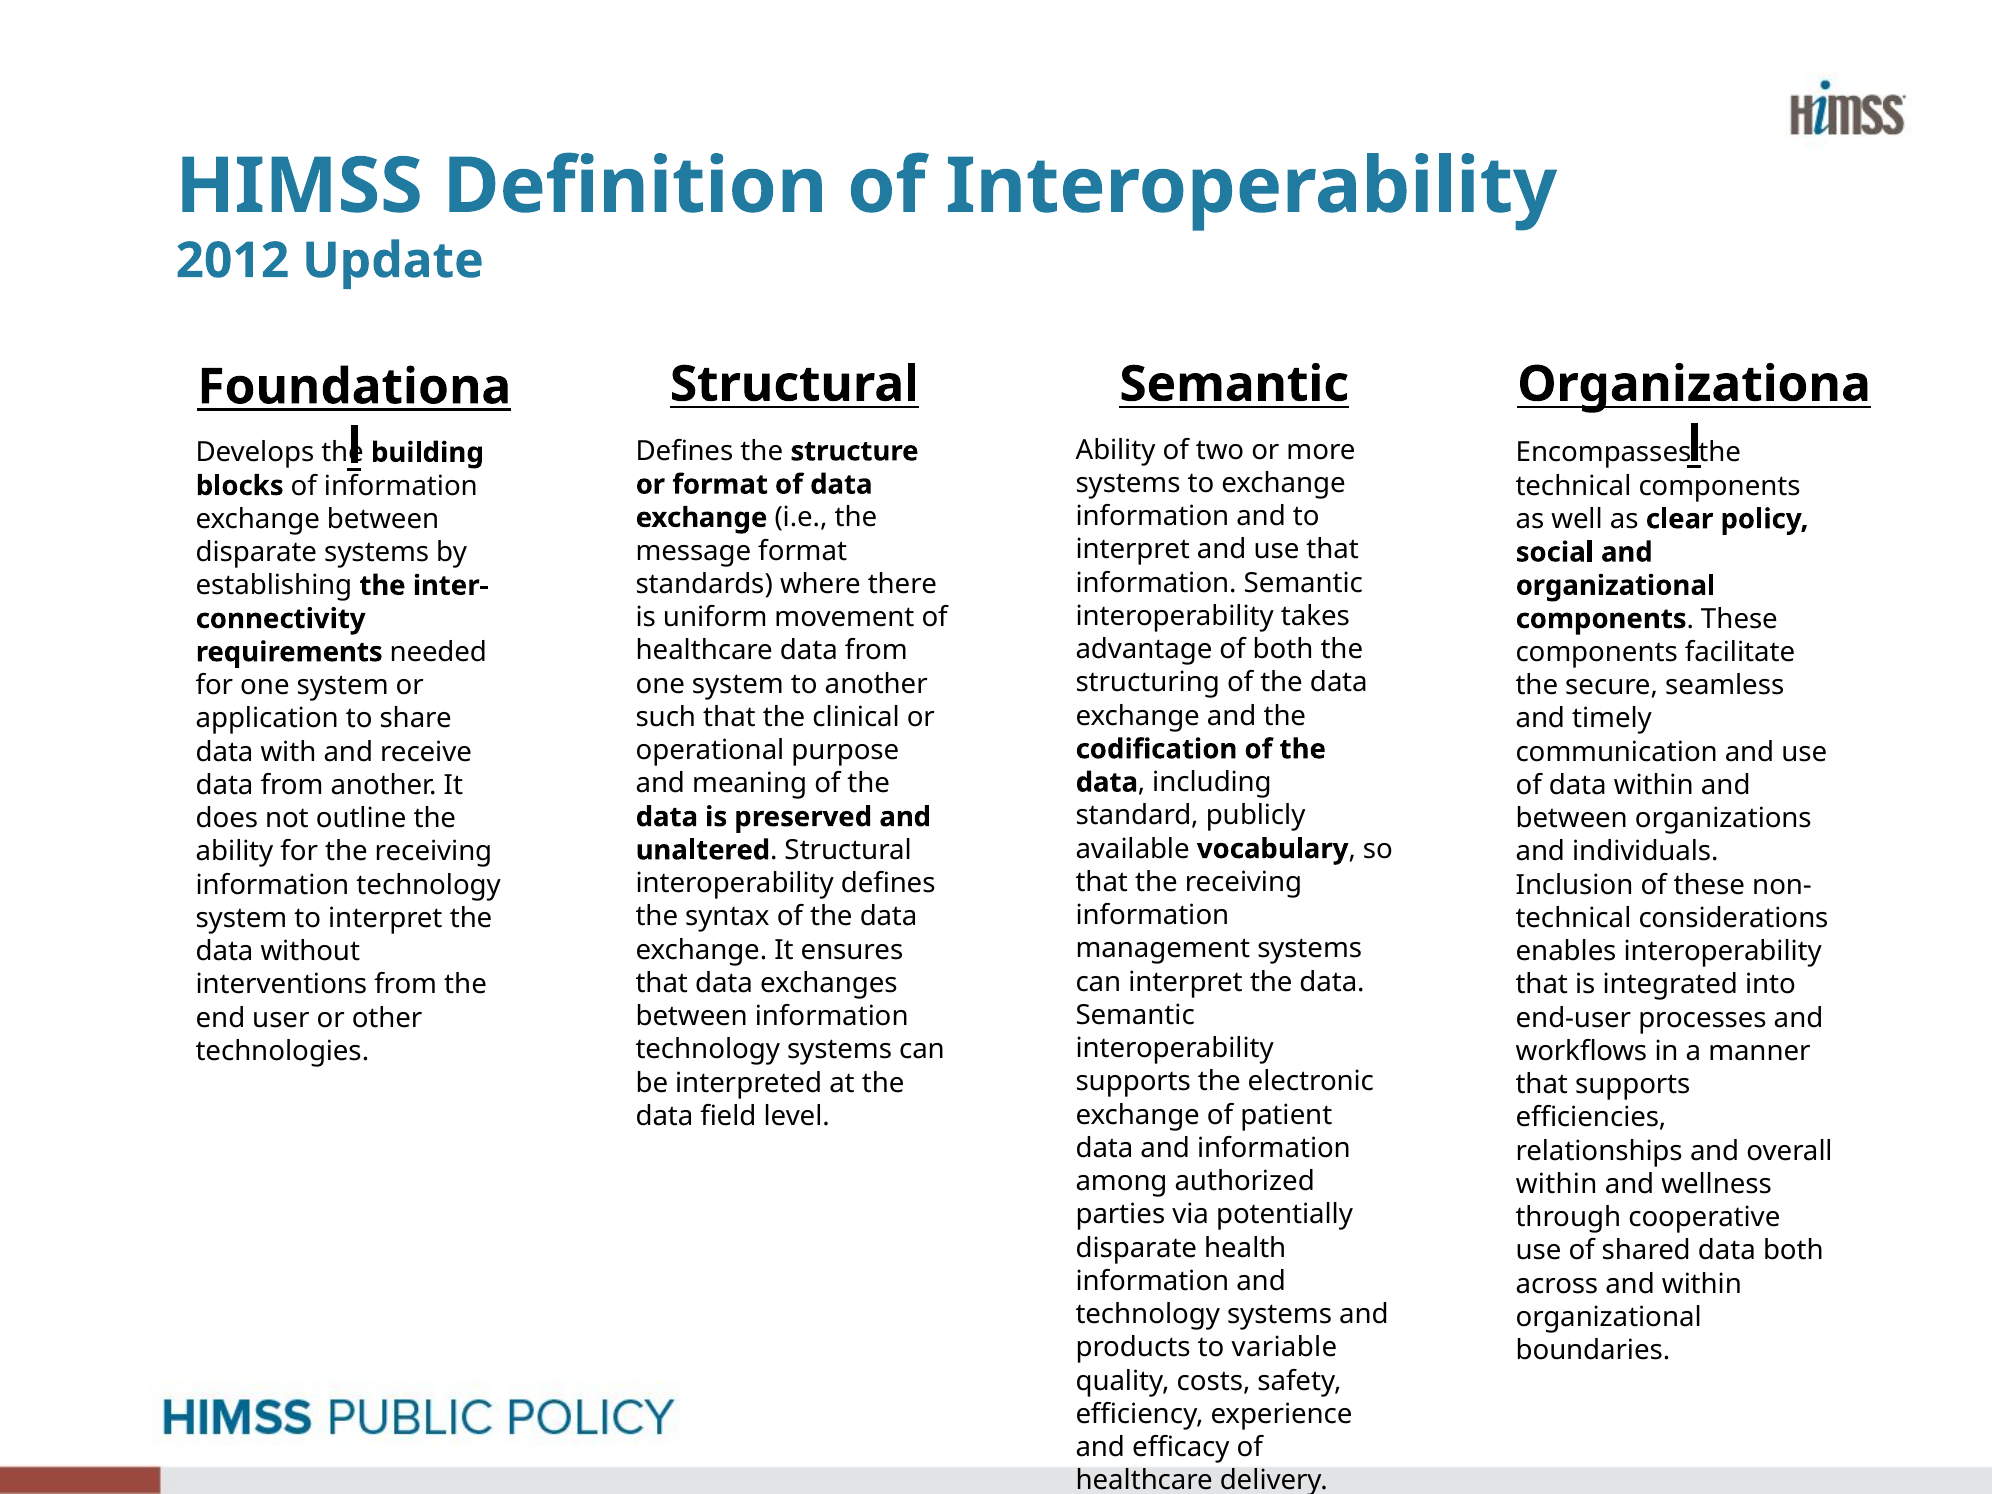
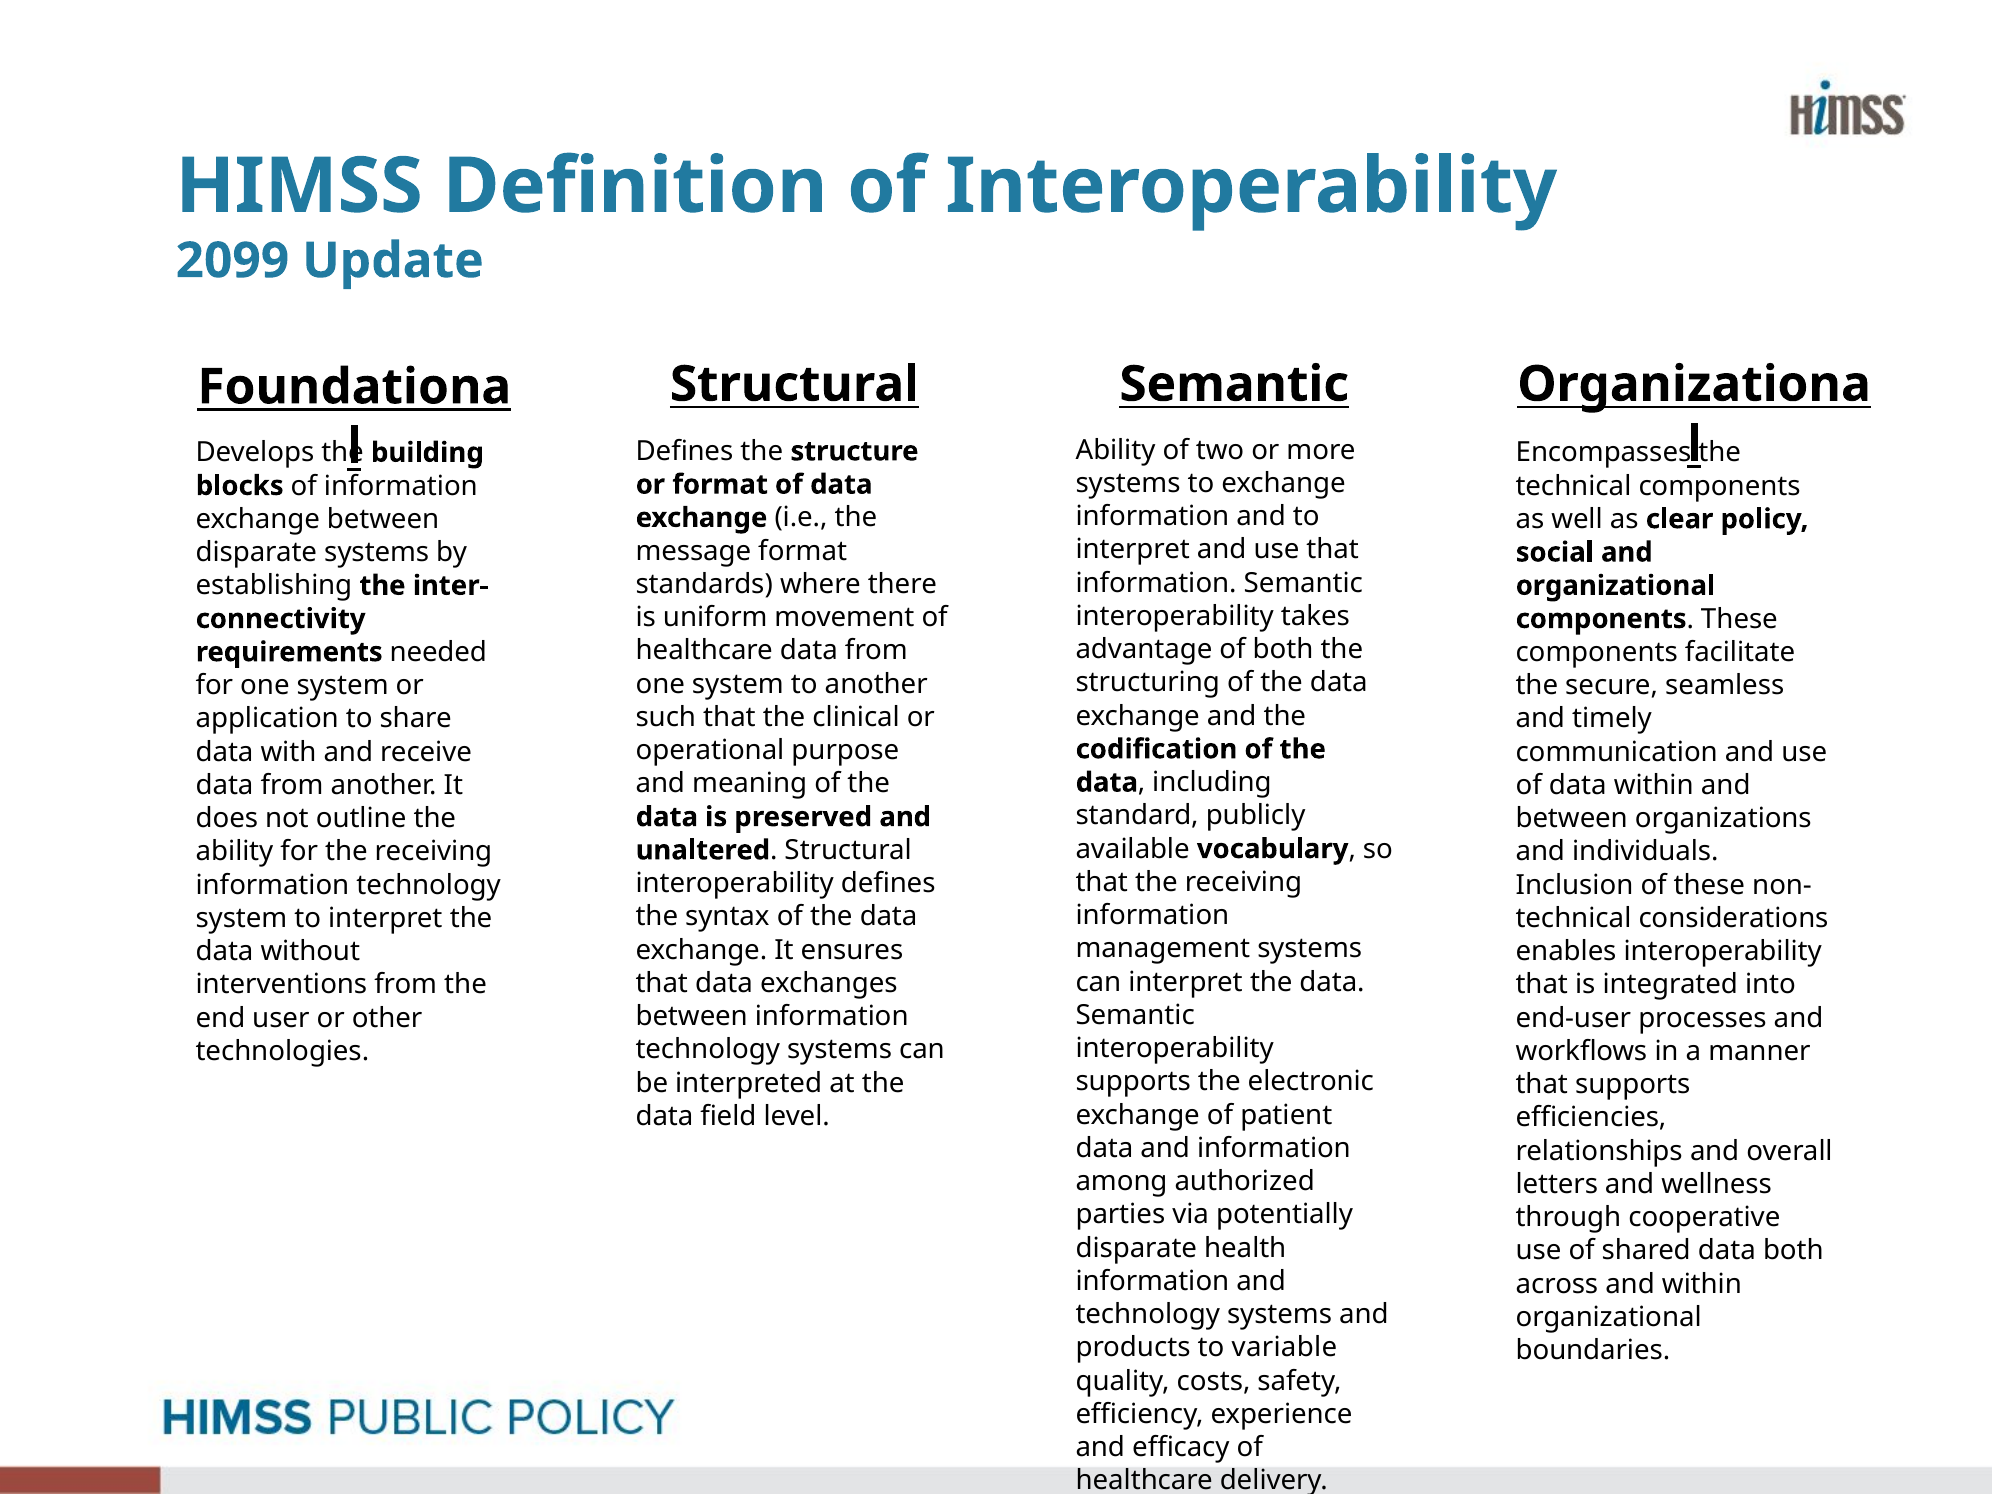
2012: 2012 -> 2099 (232, 261)
within: within -> letters (1557, 1184)
